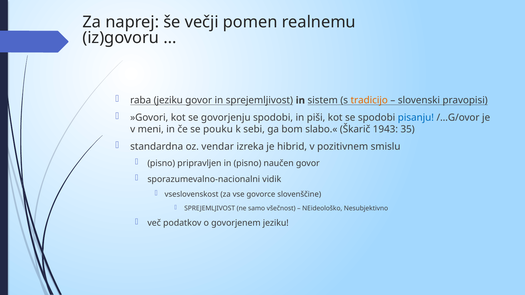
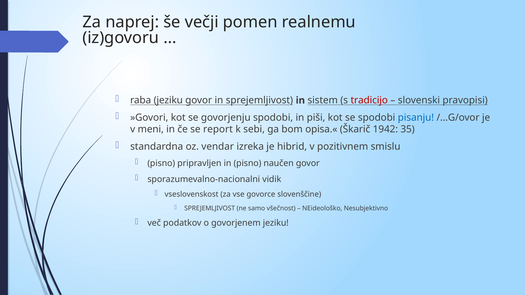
tradicijo colour: orange -> red (369, 100)
pouku: pouku -> report (218, 130)
slabo.«: slabo.« -> opisa.« (321, 130)
1943: 1943 -> 1942 (385, 130)
